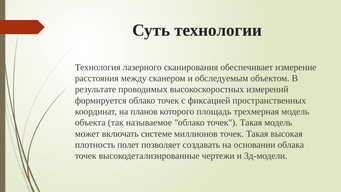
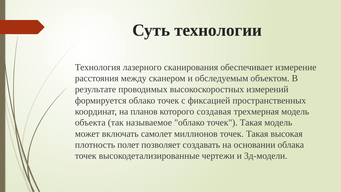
площадь: площадь -> создавая (214, 111)
системе: системе -> самолет (156, 134)
